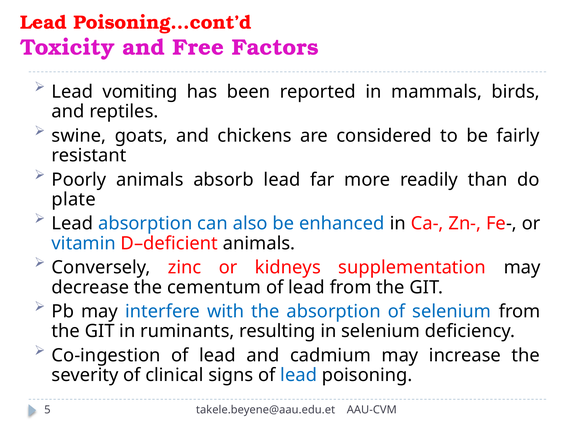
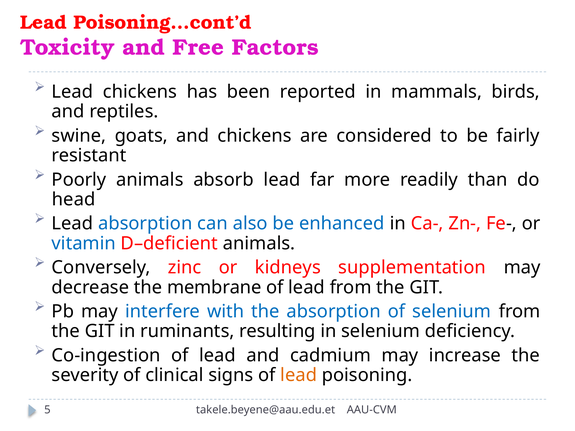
Lead vomiting: vomiting -> chickens (140, 92)
plate: plate -> head (74, 200)
cementum: cementum -> membrane (214, 287)
lead colour: blue -> orange (299, 375)
